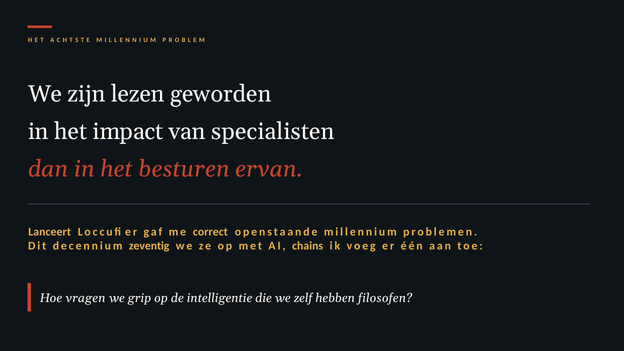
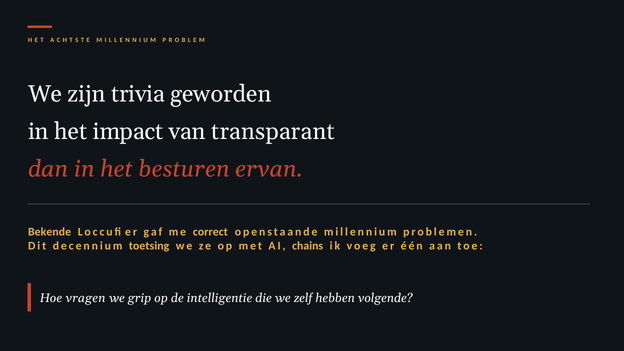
lezen: lezen -> trivia (138, 94)
specialisten: specialisten -> transparant (273, 131)
Lanceert: Lanceert -> Bekende (50, 232)
zeventig: zeventig -> toetsing (149, 246)
filosofen: filosofen -> volgende (385, 298)
